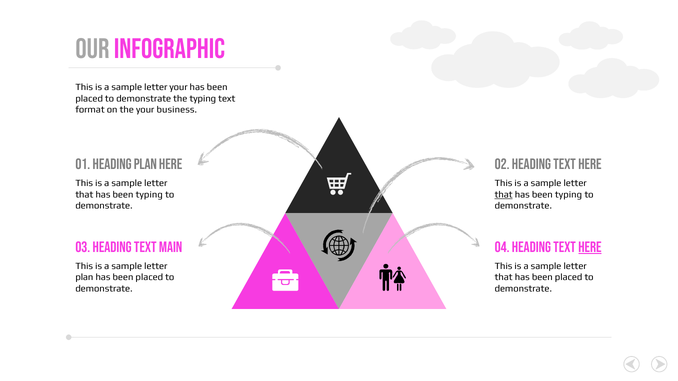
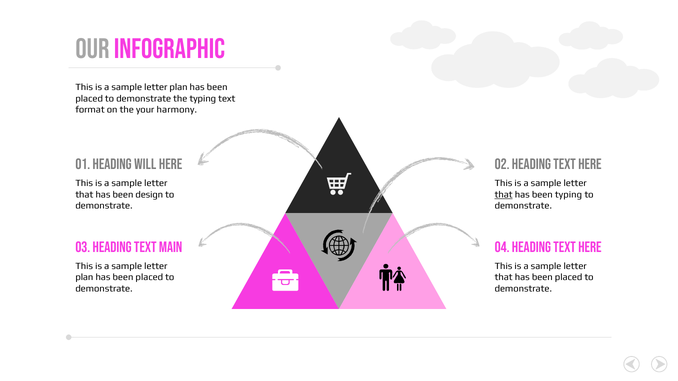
your: your -> plan (179, 87)
business: business -> harmony (177, 110)
Heading plan: plan -> will (145, 165)
typing: typing -> design (149, 195)
Here underline: present -> none (590, 247)
